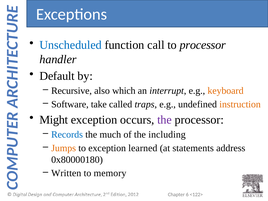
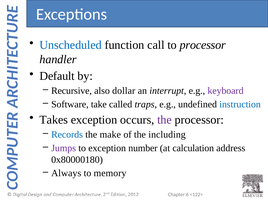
which: which -> dollar (124, 91)
keyboard colour: orange -> purple (226, 91)
instruction colour: orange -> blue (240, 104)
Might: Might -> Takes (54, 120)
much: much -> make (110, 134)
Jumps colour: orange -> purple (64, 148)
learned: learned -> number (143, 148)
statements: statements -> calculation (193, 148)
Written: Written -> Always (66, 173)
